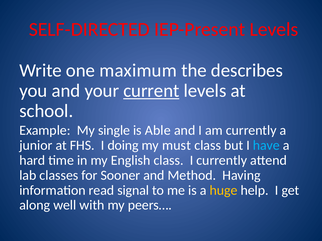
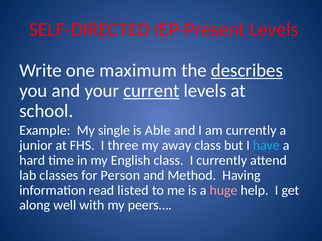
describes underline: none -> present (247, 71)
doing: doing -> three (123, 146)
must: must -> away (177, 146)
Sooner: Sooner -> Person (120, 176)
signal: signal -> listed (133, 191)
huge colour: yellow -> pink (224, 191)
